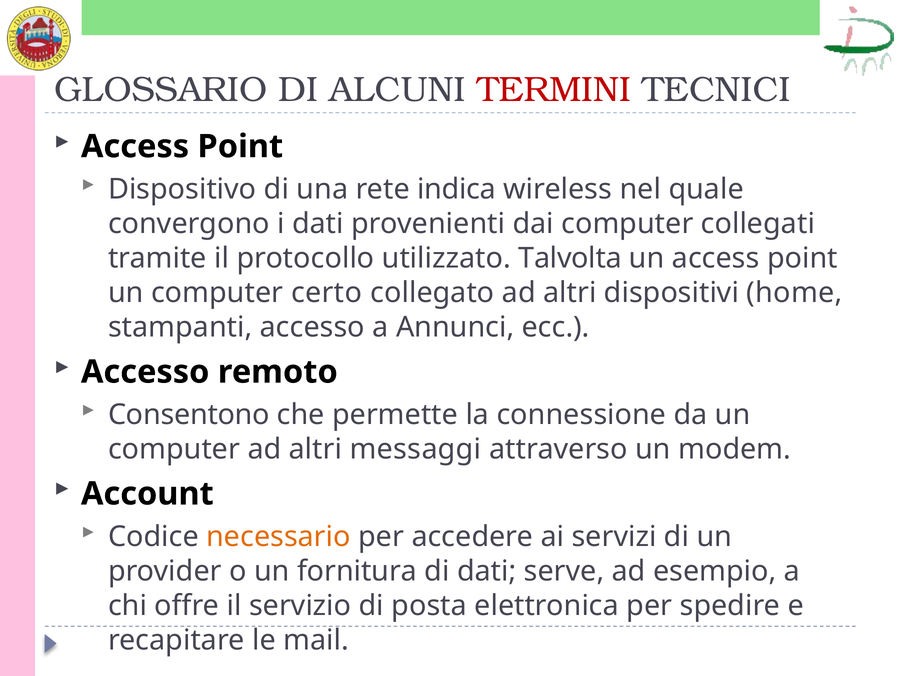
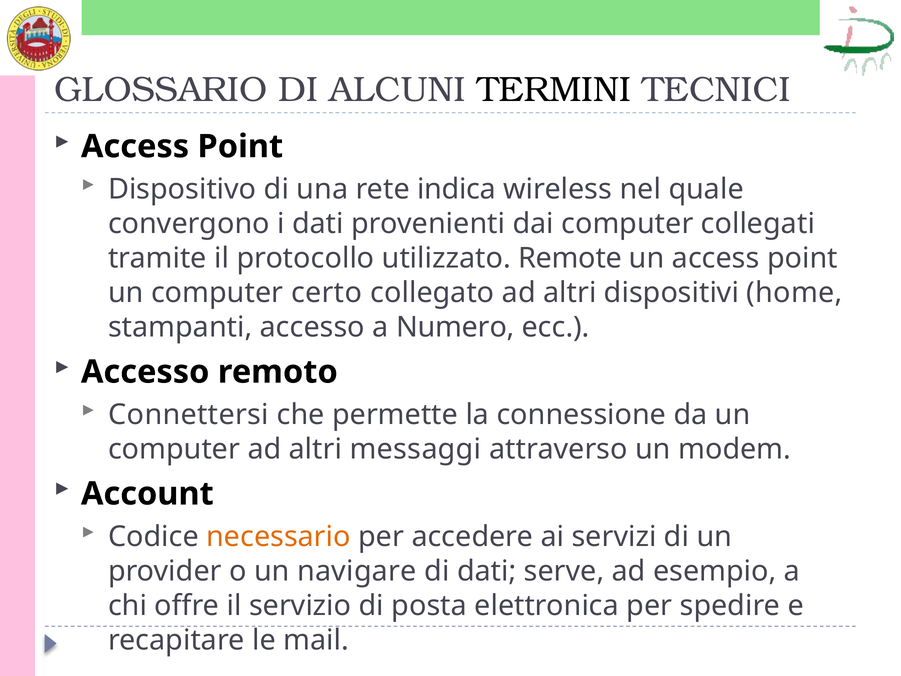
TERMINI colour: red -> black (554, 89)
Talvolta: Talvolta -> Remote (570, 258)
Annunci: Annunci -> Numero (455, 327)
Consentono: Consentono -> Connettersi (189, 415)
fornitura: fornitura -> navigare (357, 571)
